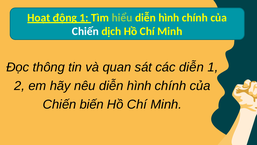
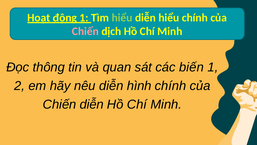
hình: hình -> hiểu (169, 18)
Chiến colour: white -> pink (85, 31)
các diễn: diễn -> biến (191, 67)
Chiến biến: biến -> diễn (92, 104)
